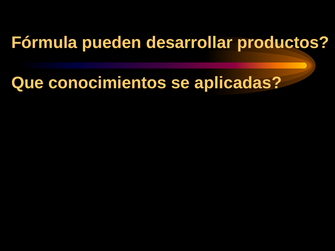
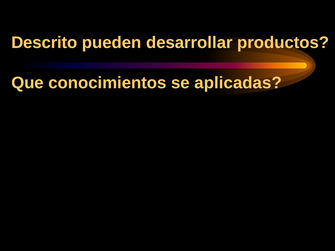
Fórmula: Fórmula -> Descrito (44, 43)
